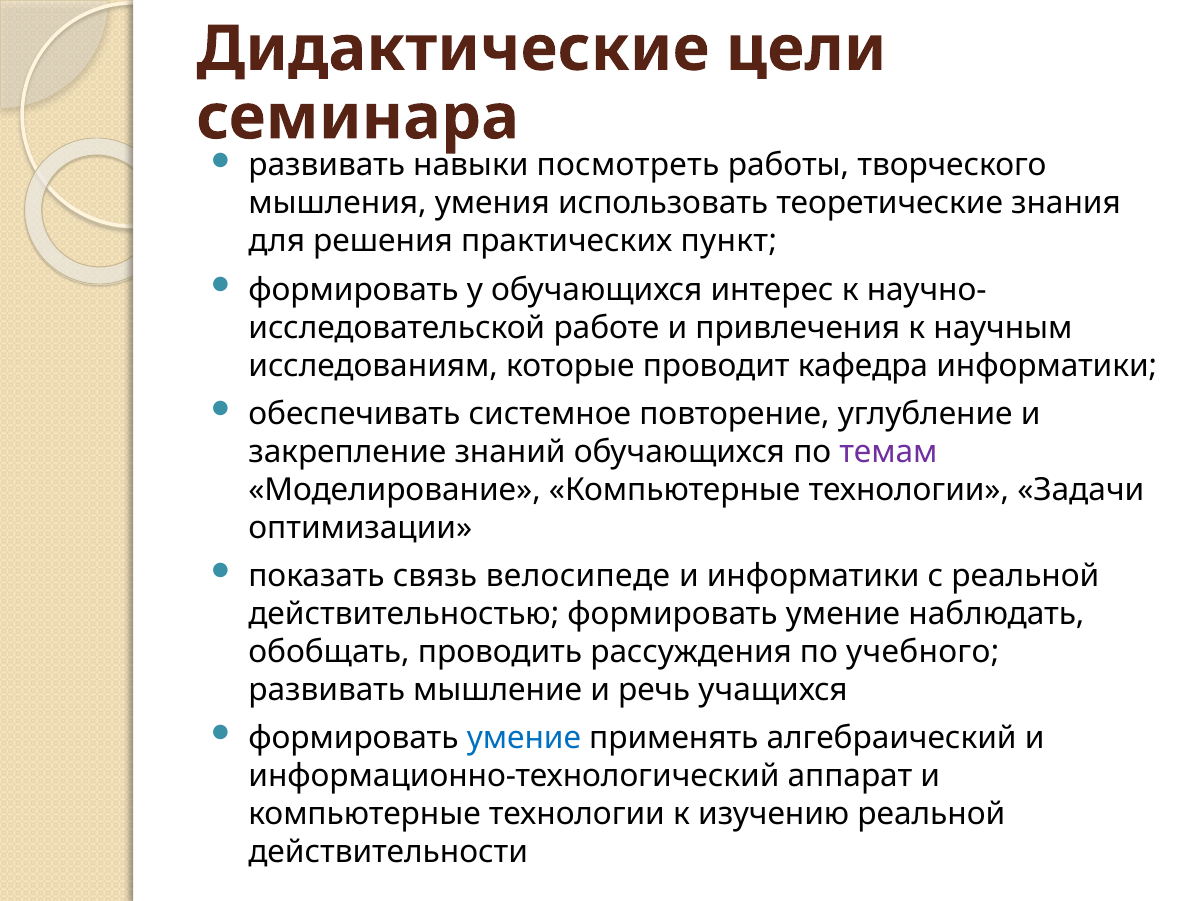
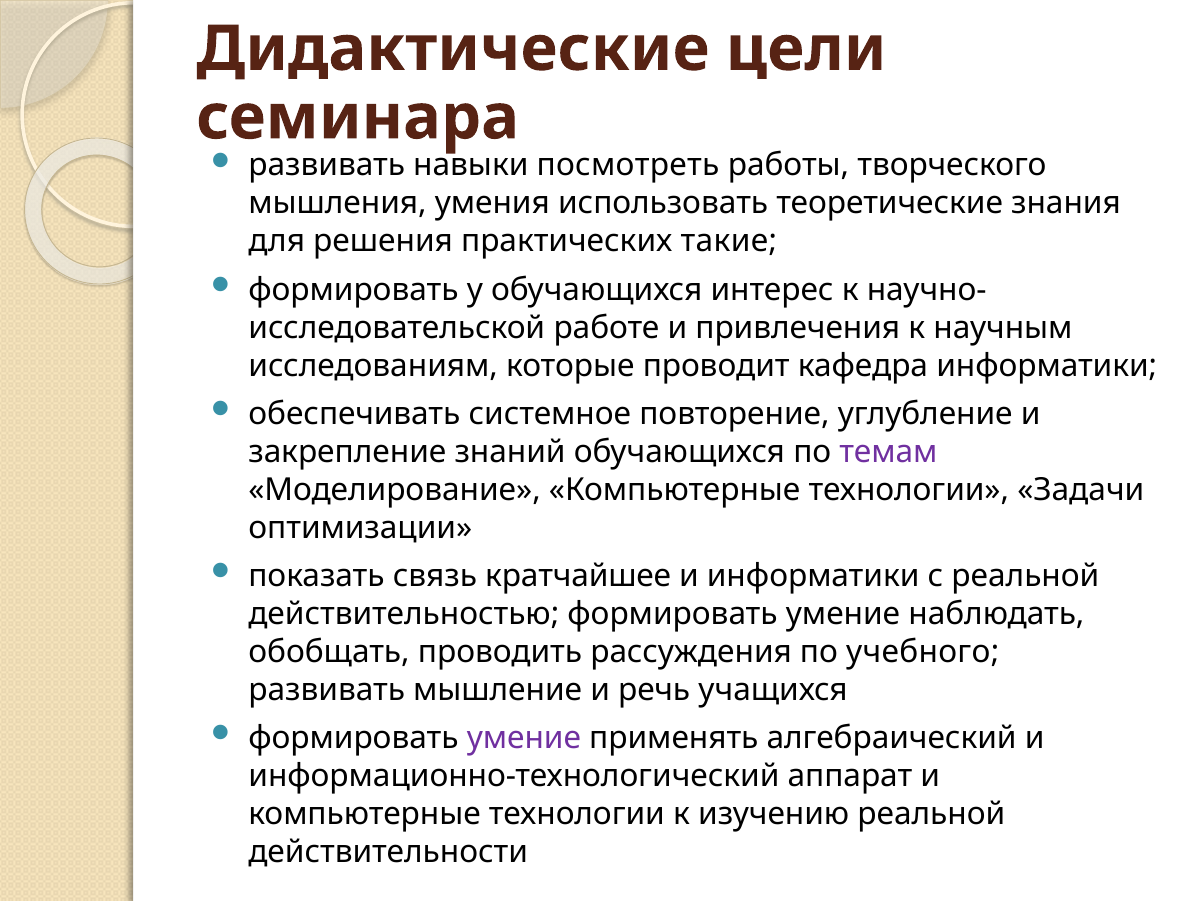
пункт: пункт -> такие (729, 241)
велосипеде: велосипеде -> кратчайшее (578, 576)
умение colour: blue -> purple (524, 738)
